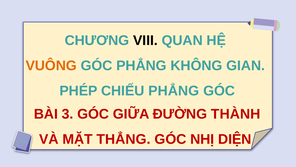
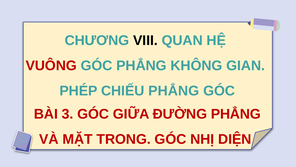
VUÔNG colour: orange -> red (51, 65)
ĐƯỜNG THÀNH: THÀNH -> PHẲNG (236, 114)
THẲNG: THẲNG -> TRONG (124, 139)
